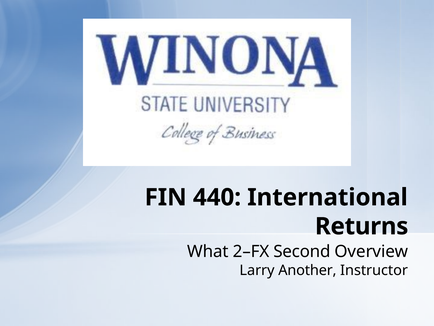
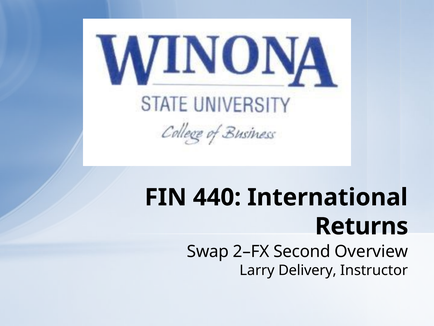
What: What -> Swap (208, 251)
Another: Another -> Delivery (307, 270)
